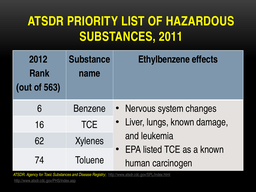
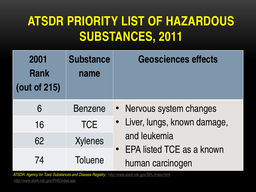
2012: 2012 -> 2001 (38, 59)
Ethylbenzene: Ethylbenzene -> Geosciences (164, 59)
563: 563 -> 215 (52, 87)
